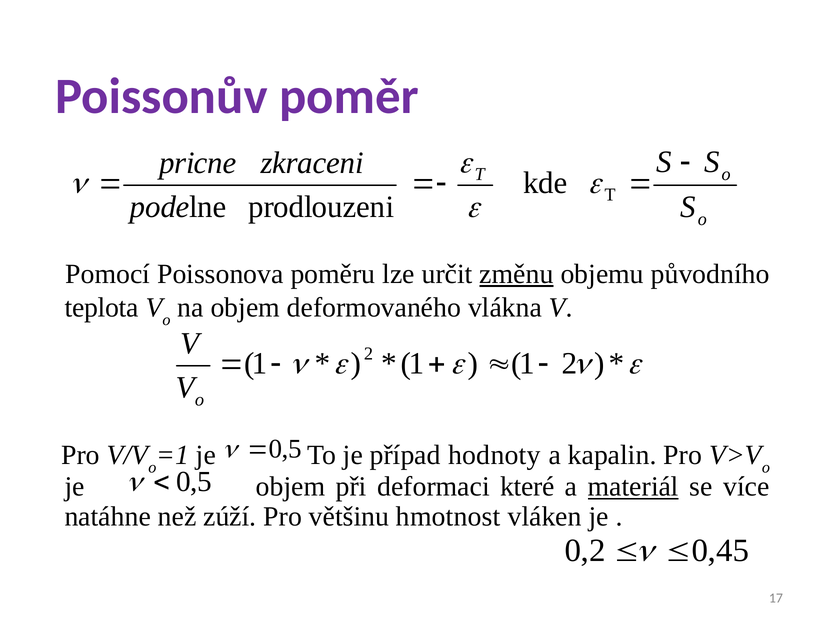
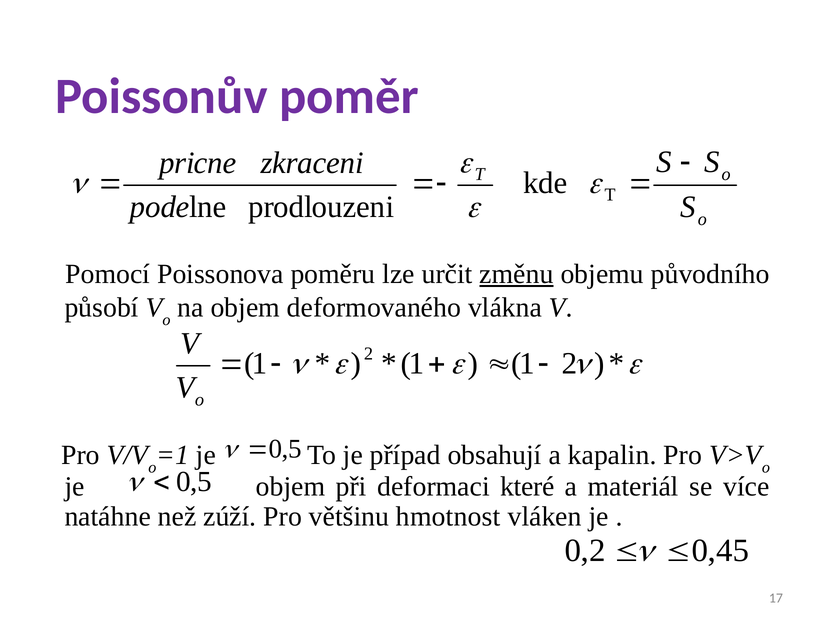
teplota: teplota -> působí (102, 308)
hodnoty: hodnoty -> obsahují (495, 455)
materiál underline: present -> none (633, 487)
